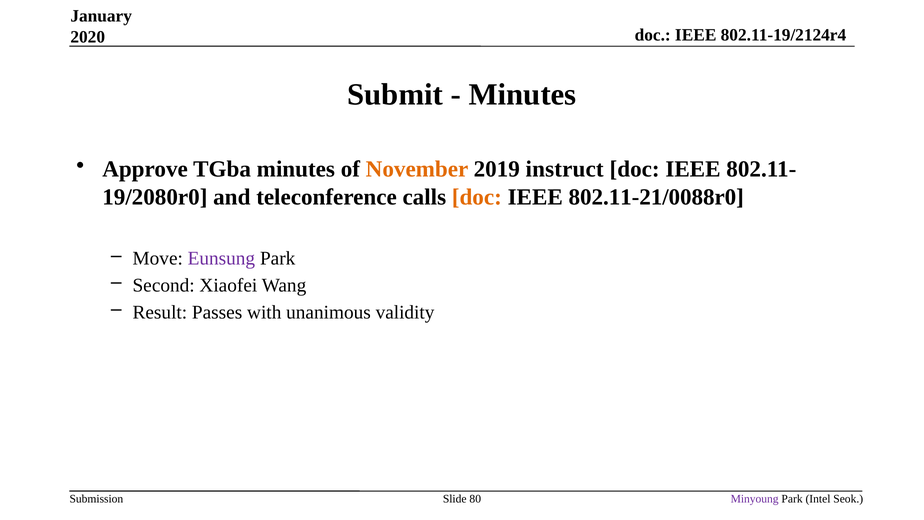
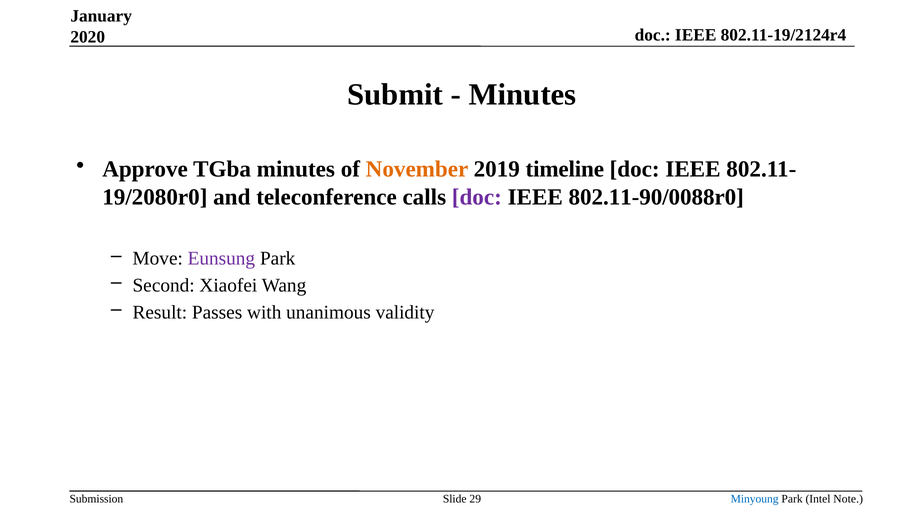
instruct: instruct -> timeline (565, 169)
doc colour: orange -> purple (477, 197)
802.11-21/0088r0: 802.11-21/0088r0 -> 802.11-90/0088r0 (656, 197)
80: 80 -> 29 (475, 498)
Minyoung colour: purple -> blue (755, 498)
Seok: Seok -> Note (848, 498)
